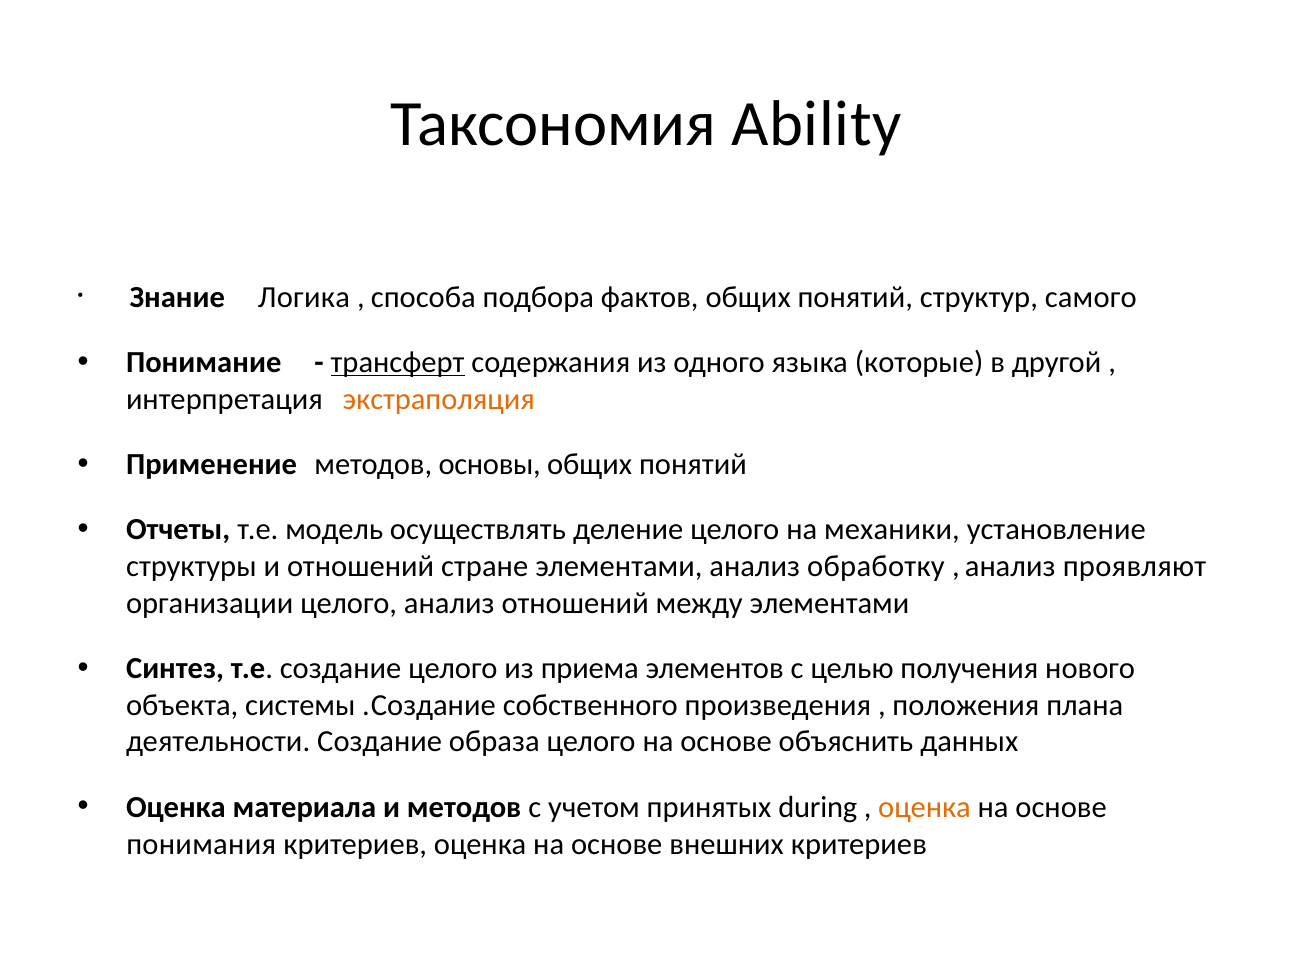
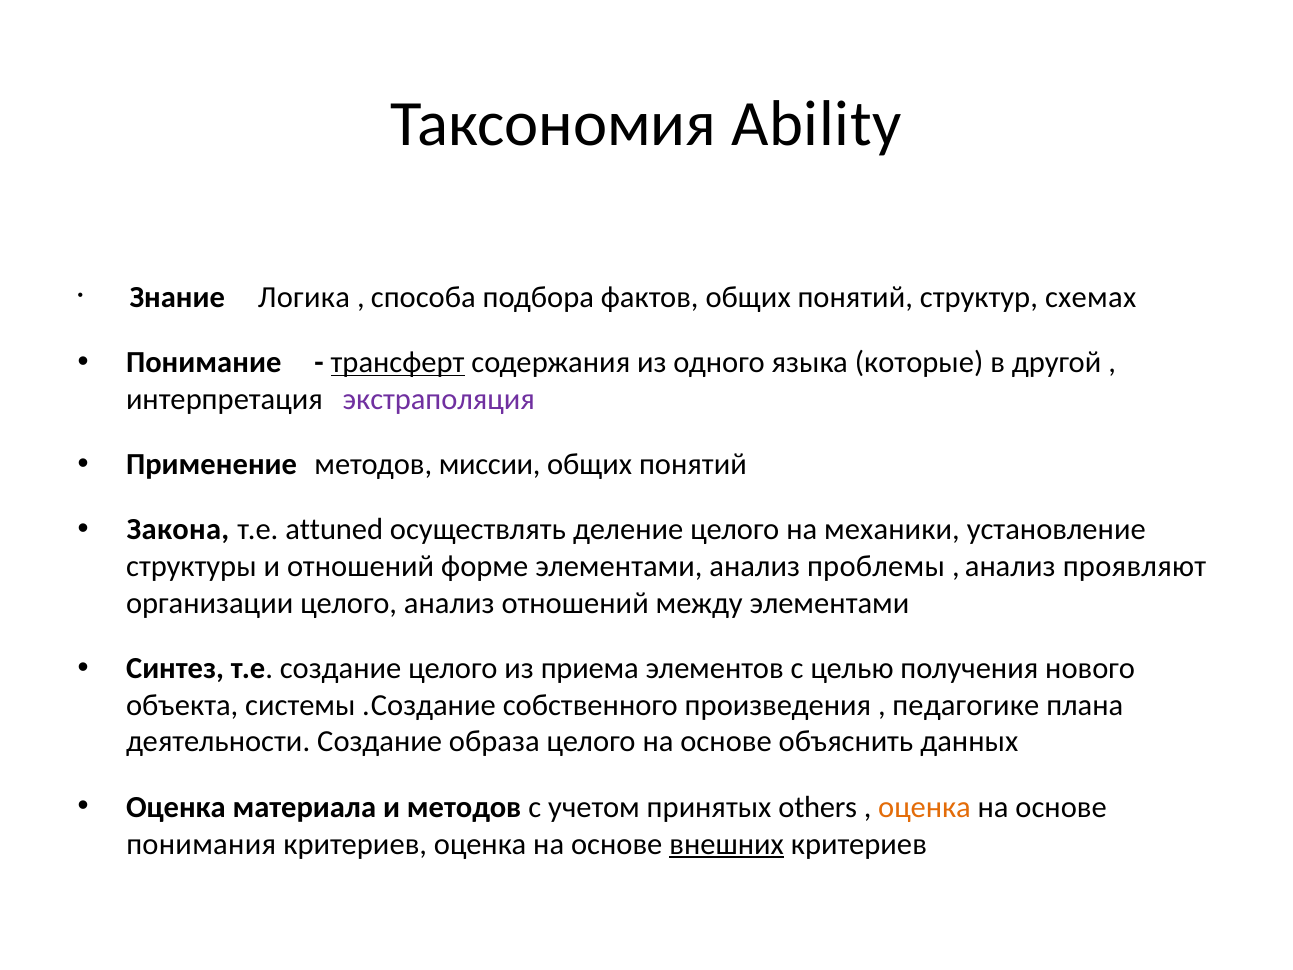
самого: самого -> схемах (1091, 297)
экстраполяция colour: orange -> purple (439, 399)
основы: основы -> миссии (490, 464)
Отчеты: Отчеты -> Закона (178, 530)
модель: модель -> attuned (334, 530)
стране: стране -> форме (485, 566)
обработку: обработку -> проблемы (876, 566)
положения: положения -> педагогике (966, 705)
during: during -> others (818, 807)
внешних underline: none -> present (727, 844)
